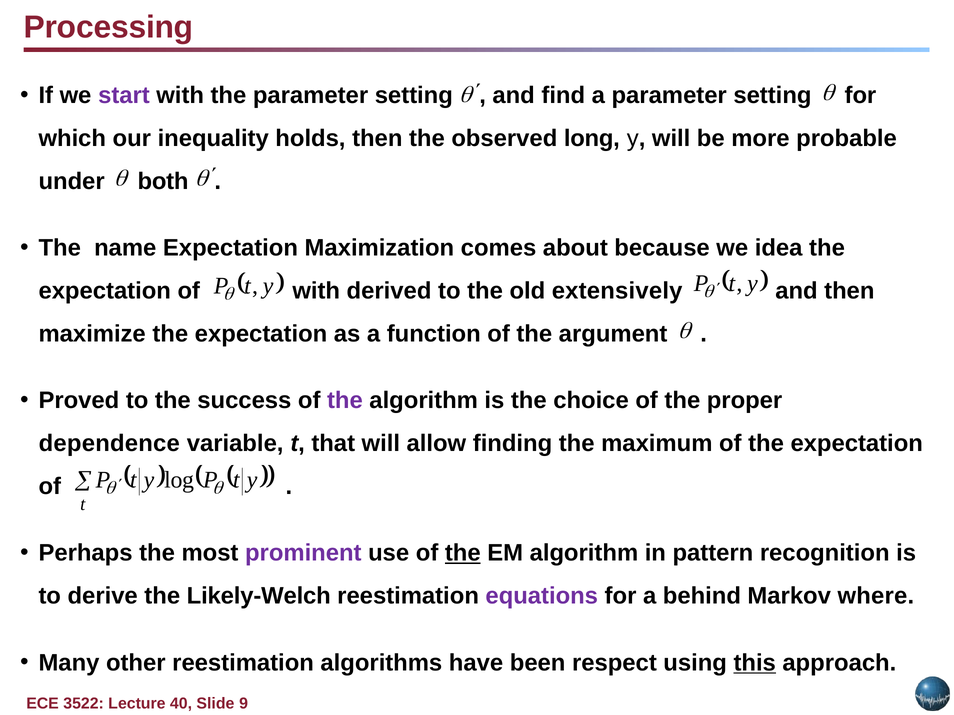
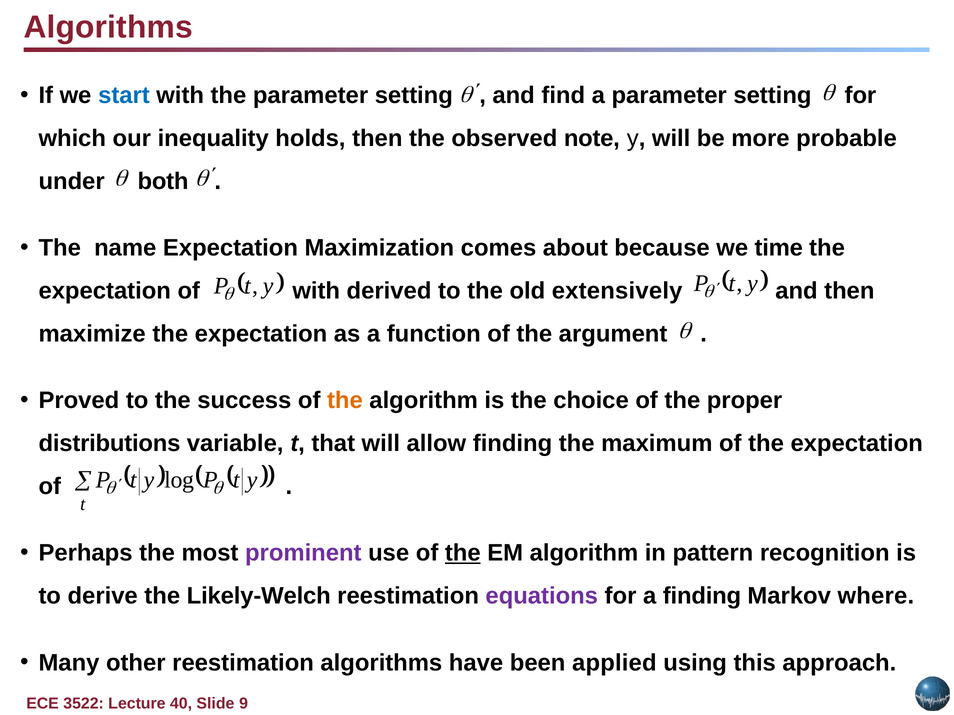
Processing: Processing -> Algorithms (108, 27)
start colour: purple -> blue (124, 96)
long: long -> note (592, 138)
idea: idea -> time (779, 248)
the colour: purple -> orange (345, 401)
dependence: dependence -> distributions (109, 444)
a behind: behind -> finding (702, 596)
respect: respect -> applied (614, 663)
this underline: present -> none (755, 663)
